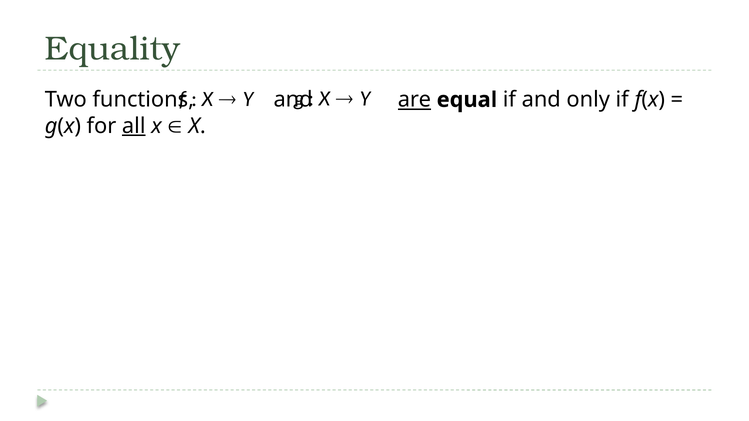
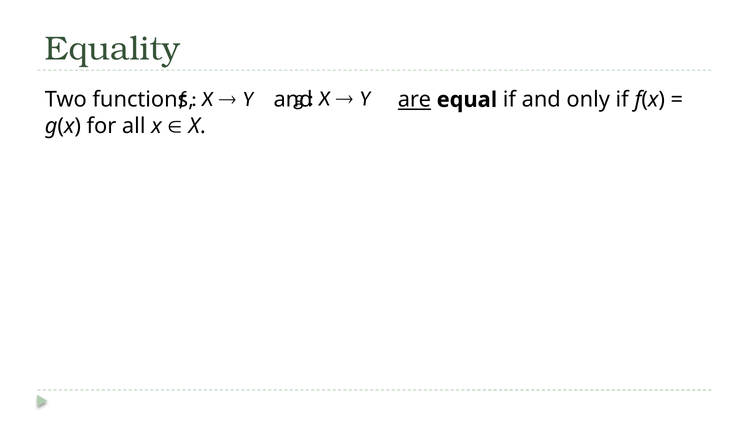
all underline: present -> none (134, 126)
